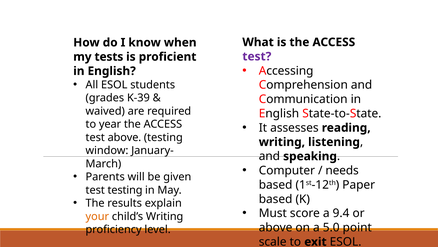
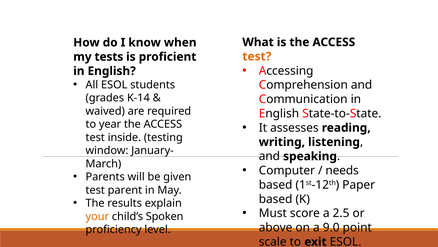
test colour: purple -> orange (257, 56)
K-39: K-39 -> K-14 (138, 98)
test above: above -> inside (124, 137)
test testing: testing -> parent (125, 190)
9.4: 9.4 -> 2.5 (341, 213)
child’s Writing: Writing -> Spoken (165, 216)
5.0: 5.0 -> 9.0 (331, 227)
